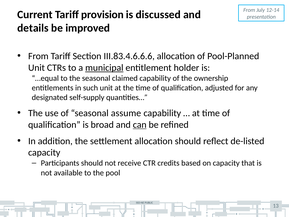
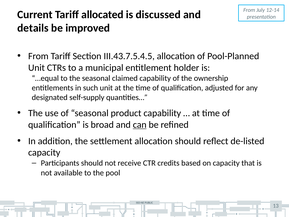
provision: provision -> allocated (102, 15)
III.83.4.6.6.6: III.83.4.6.6.6 -> III.43.7.5.4.5 (129, 56)
municipal underline: present -> none (104, 68)
assume: assume -> product (126, 113)
